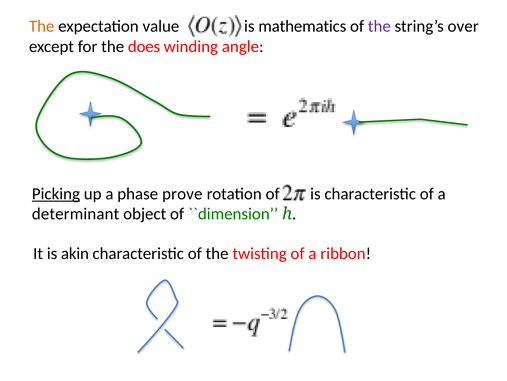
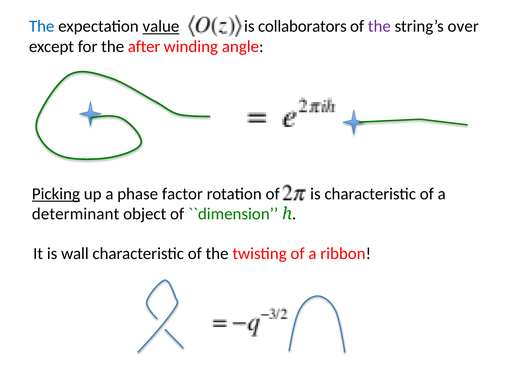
The colour: orange -> blue (42, 26)
value underline: none -> present (161, 26)
mathematics: mathematics -> collaborators (302, 26)
does: does -> after (144, 47)
prove: prove -> factor (182, 193)
akin: akin -> wall (75, 253)
